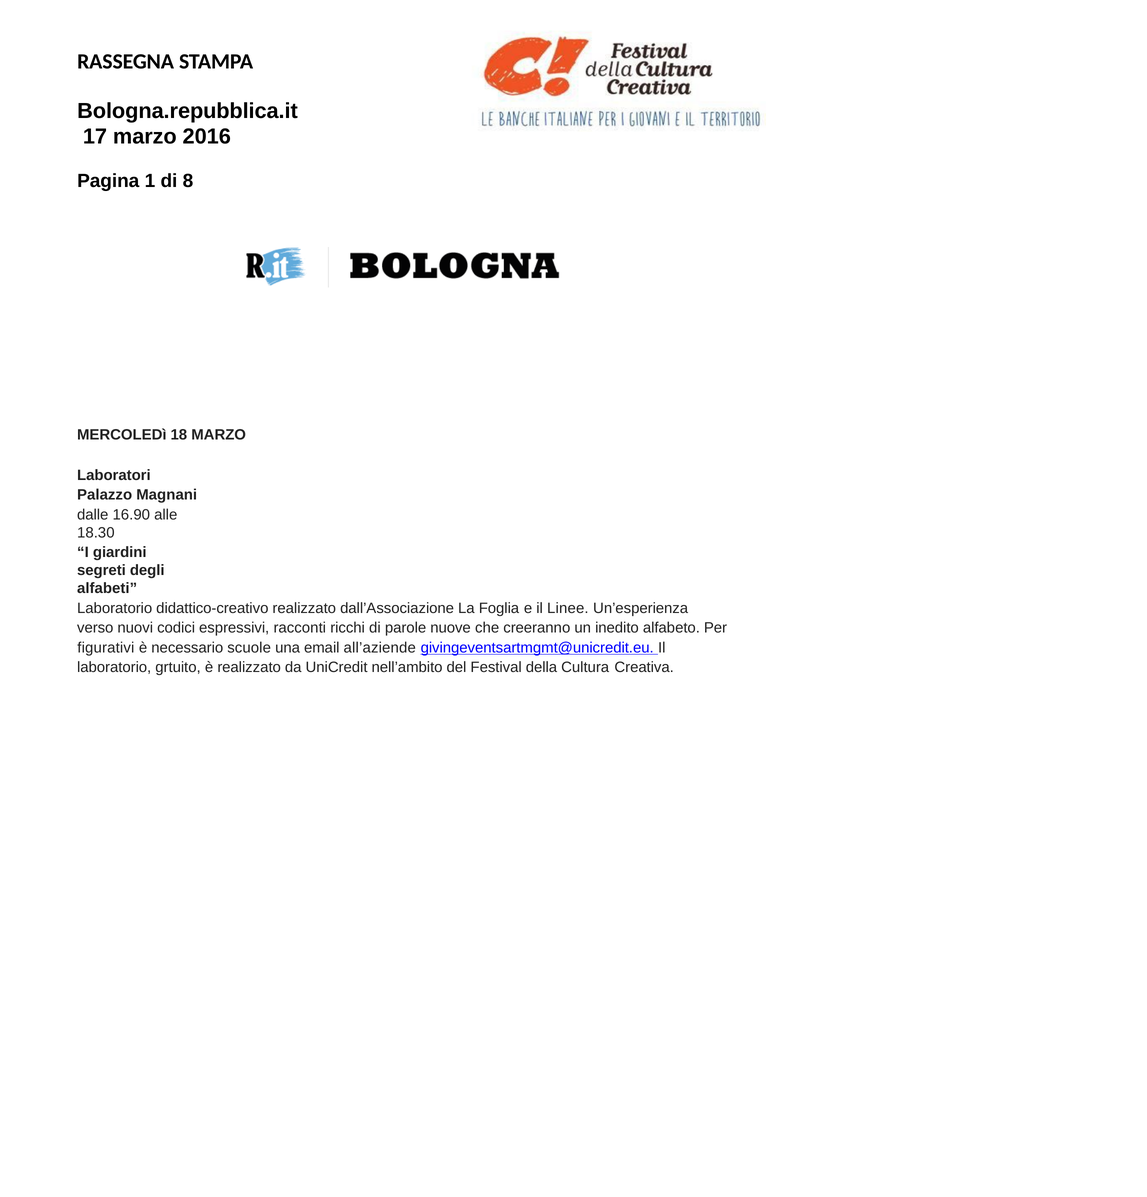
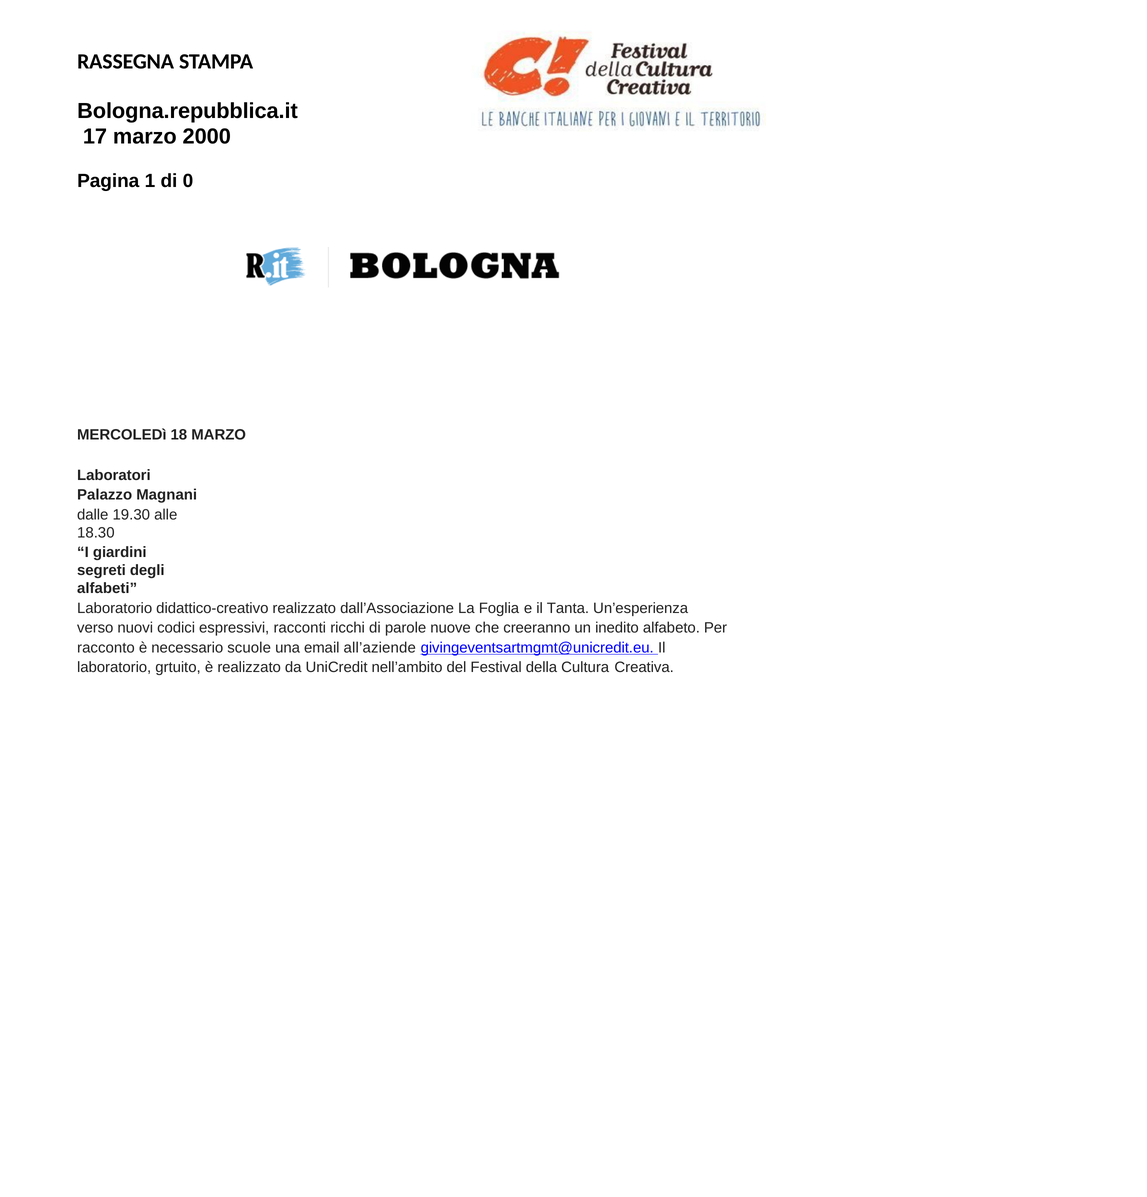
2016: 2016 -> 2000 (207, 136)
8: 8 -> 0 (188, 181)
16.90: 16.90 -> 19.30 (131, 515)
Linee: Linee -> Tanta (568, 608)
figurativi: figurativi -> racconto (106, 648)
